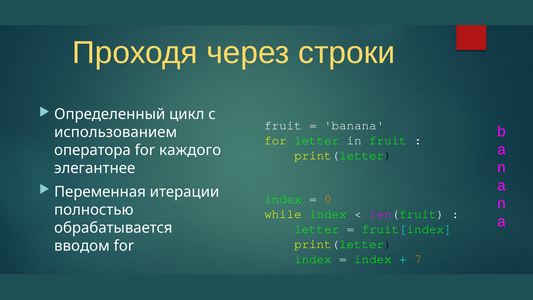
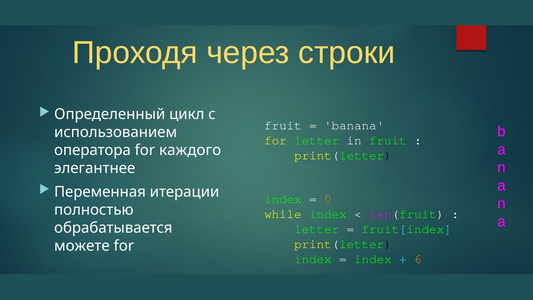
вводом: вводом -> можете (82, 246)
7: 7 -> 6 (418, 259)
